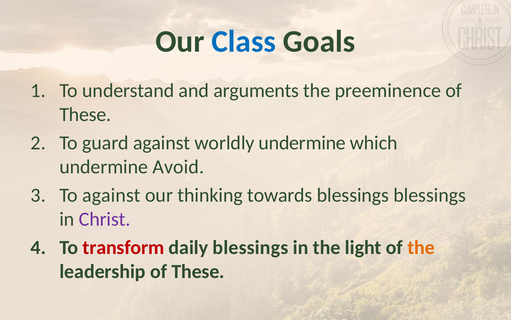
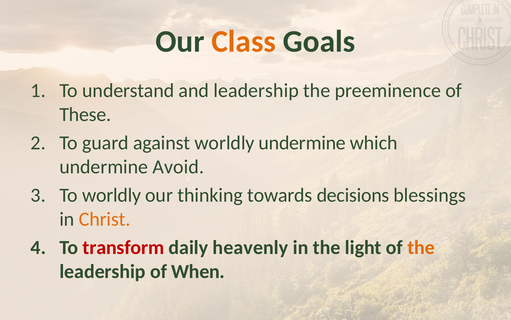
Class colour: blue -> orange (244, 42)
and arguments: arguments -> leadership (256, 90)
To against: against -> worldly (112, 195)
towards blessings: blessings -> decisions (353, 195)
Christ colour: purple -> orange (105, 219)
daily blessings: blessings -> heavenly (251, 247)
leadership of These: These -> When (198, 271)
